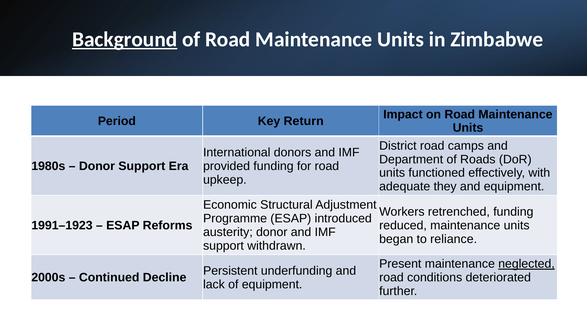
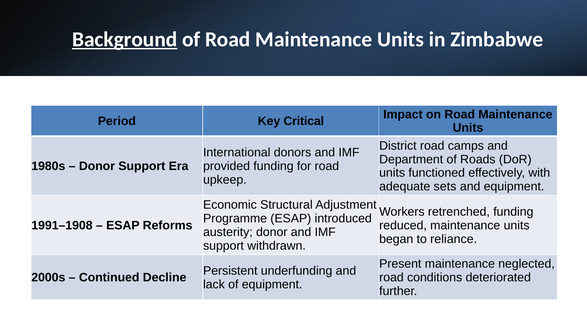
Return: Return -> Critical (304, 121)
they: they -> sets (445, 187)
1991–1923: 1991–1923 -> 1991–1908 (62, 226)
neglected underline: present -> none (527, 264)
